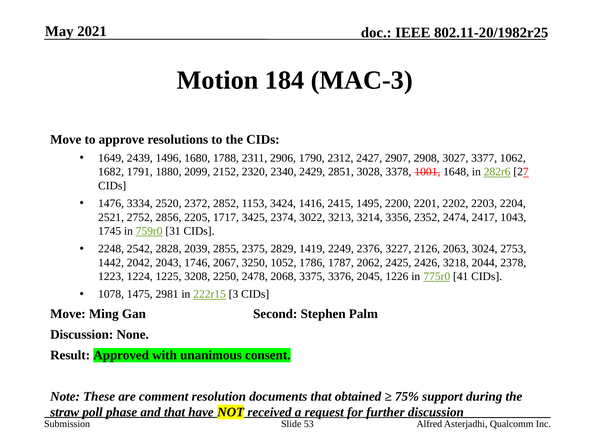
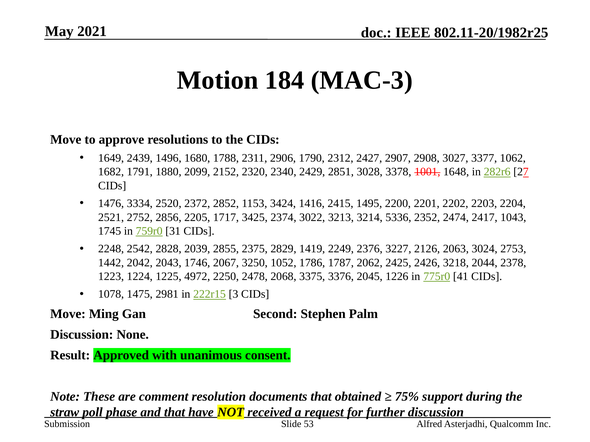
3356: 3356 -> 5336 (398, 217)
3208: 3208 -> 4972 (197, 277)
